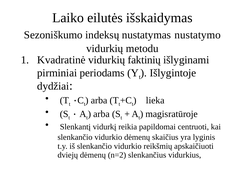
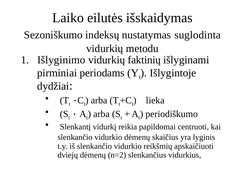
nustatymo: nustatymo -> suglodinta (198, 35)
Kvadratinė: Kvadratinė -> Išlyginimo (61, 60)
magisratūroje: magisratūroje -> periodiškumo (172, 114)
